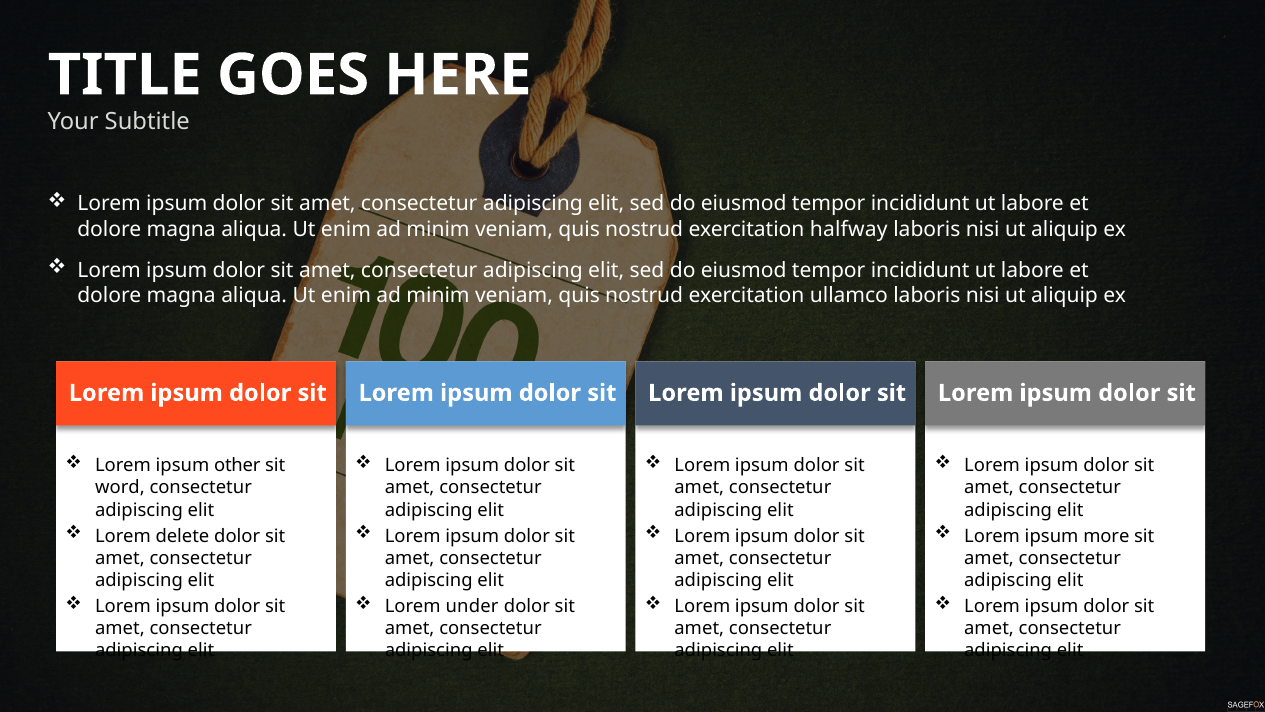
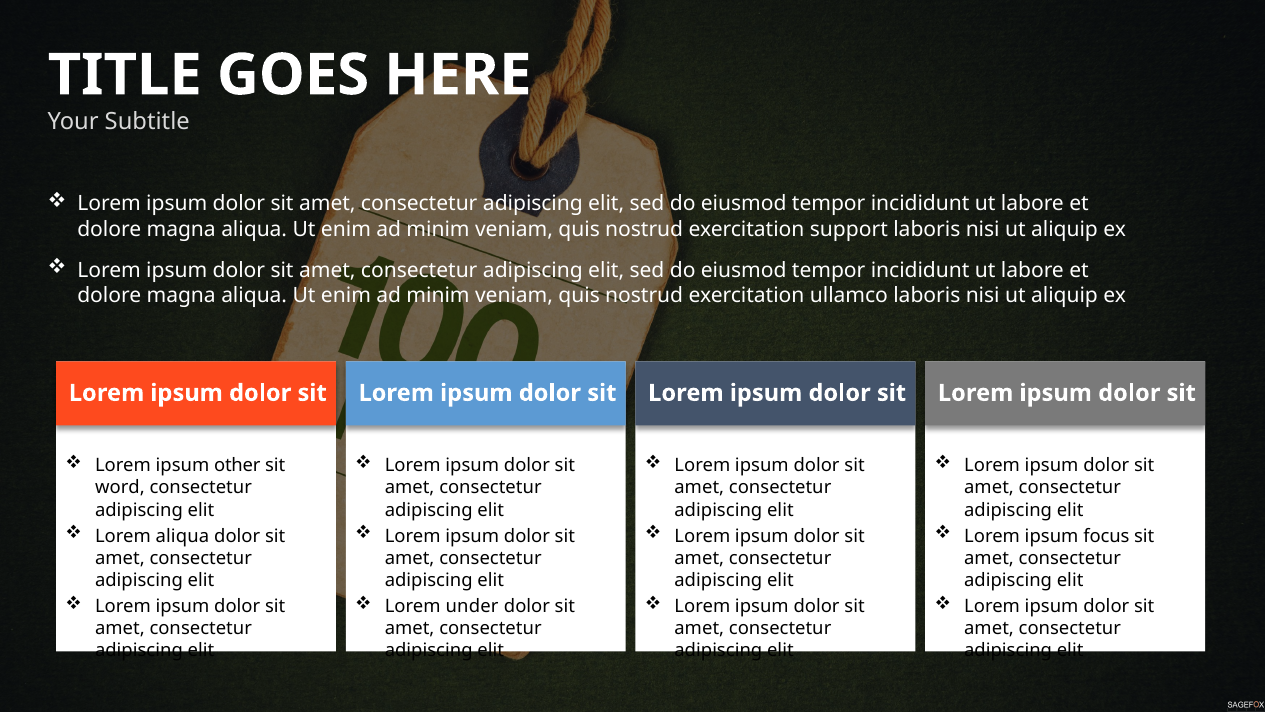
halfway: halfway -> support (849, 229)
Lorem delete: delete -> aliqua (182, 536)
more: more -> focus (1106, 536)
